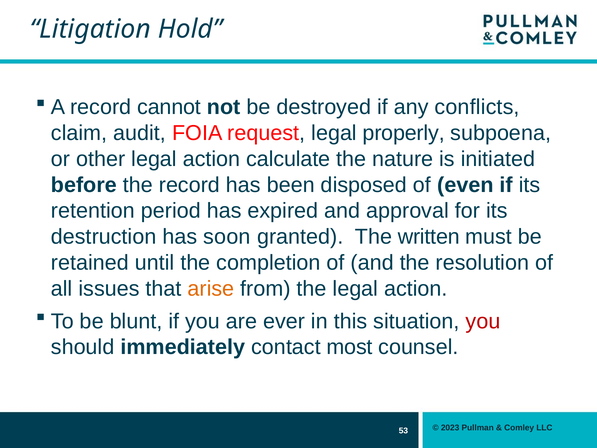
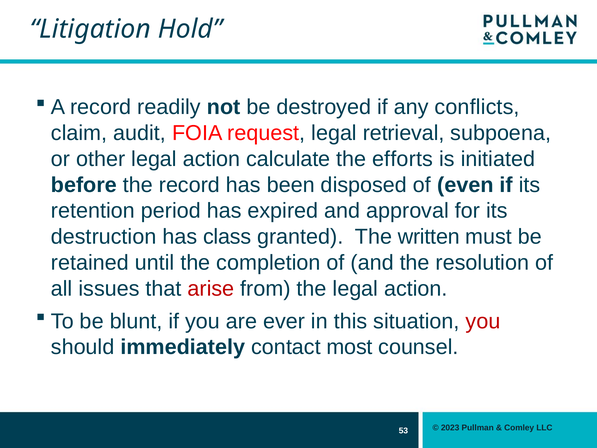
cannot: cannot -> readily (169, 107)
properly: properly -> retrieval (404, 133)
nature: nature -> efforts (403, 159)
soon: soon -> class (227, 237)
arise colour: orange -> red (211, 288)
